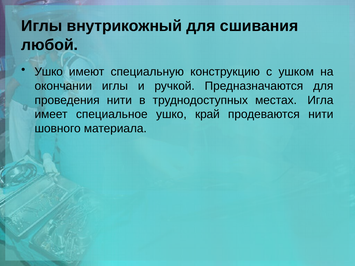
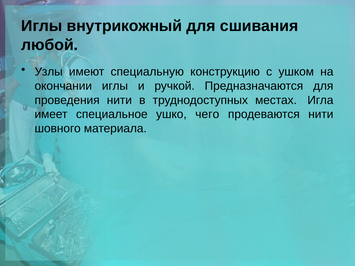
Ушко: Ушко -> Узлы (49, 72)
край: край -> чего (207, 114)
